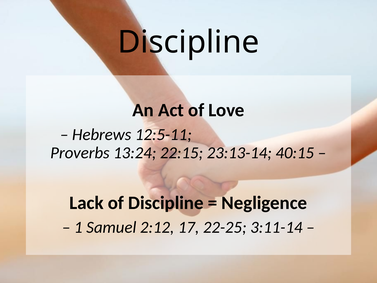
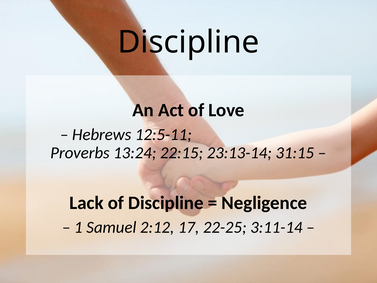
40:15: 40:15 -> 31:15 (295, 153)
